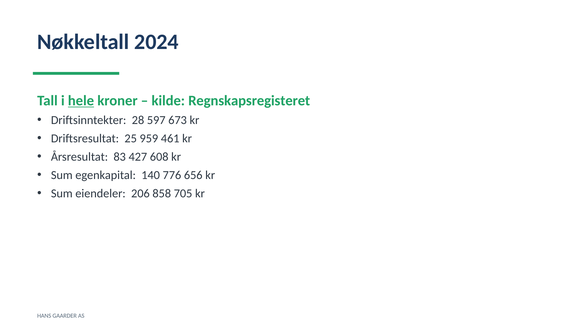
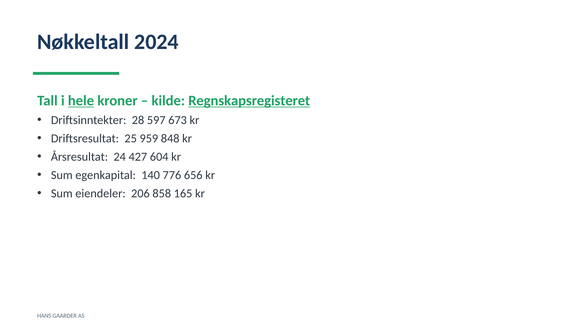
Regnskapsregisteret underline: none -> present (249, 101)
461: 461 -> 848 (170, 139)
83: 83 -> 24 (120, 157)
608: 608 -> 604 (159, 157)
705: 705 -> 165 (183, 193)
